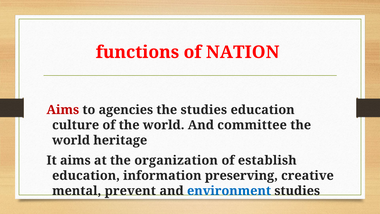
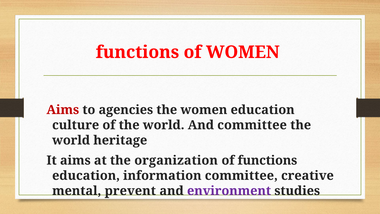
of NATION: NATION -> WOMEN (243, 52)
the studies: studies -> women (204, 110)
of establish: establish -> functions (267, 160)
information preserving: preserving -> committee (241, 175)
environment colour: blue -> purple (229, 191)
